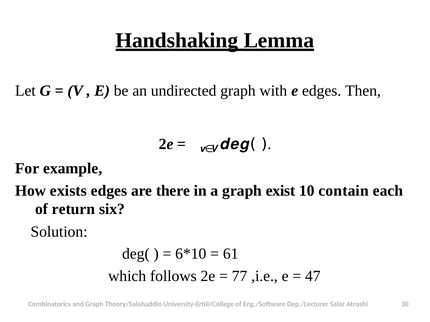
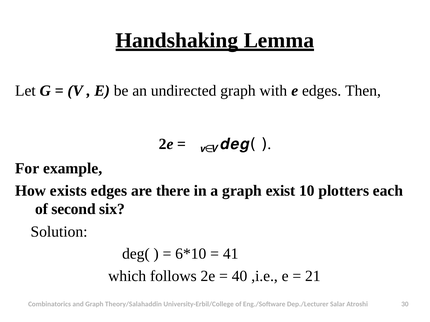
contain: contain -> plotters (344, 191)
return: return -> second (74, 210)
61: 61 -> 41 (231, 254)
77: 77 -> 40 (240, 277)
47: 47 -> 21 (313, 277)
